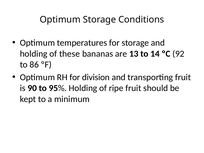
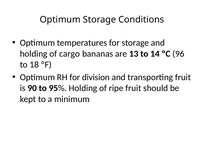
these: these -> cargo (70, 54)
92: 92 -> 96 (178, 54)
86: 86 -> 18 (34, 65)
